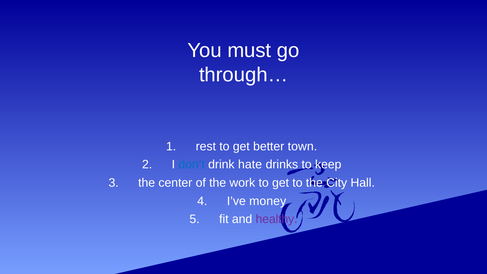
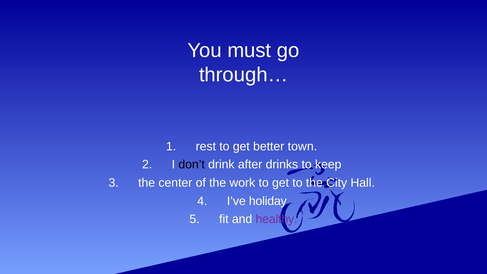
don’t colour: blue -> black (192, 165)
hate: hate -> after (250, 165)
money: money -> holiday (268, 201)
